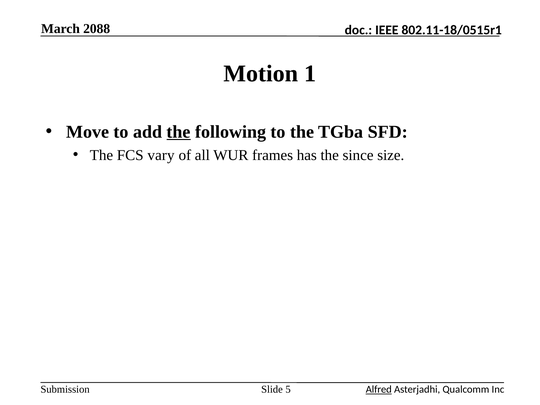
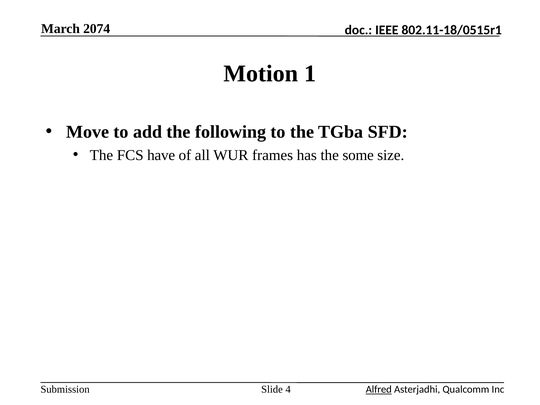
2088: 2088 -> 2074 (97, 29)
the underline: present -> none (179, 132)
vary: vary -> have (161, 155)
since: since -> some (358, 155)
5: 5 -> 4 (288, 389)
